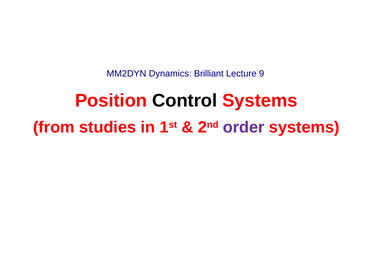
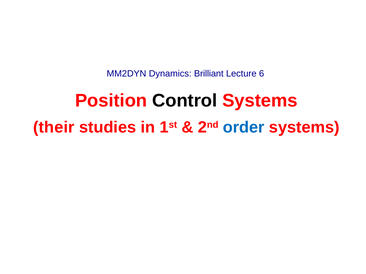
9: 9 -> 6 (262, 74)
from: from -> their (54, 128)
order colour: purple -> blue (244, 128)
